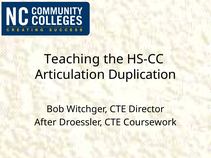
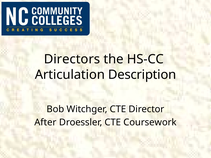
Teaching: Teaching -> Directors (72, 59)
Duplication: Duplication -> Description (142, 75)
